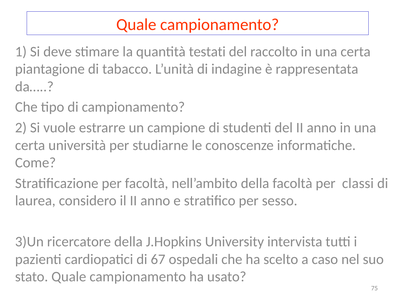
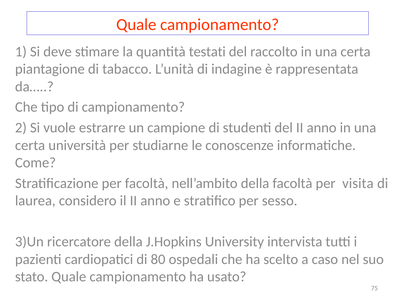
classi: classi -> visita (358, 183)
67: 67 -> 80 (158, 259)
